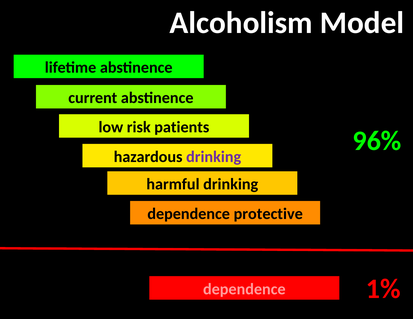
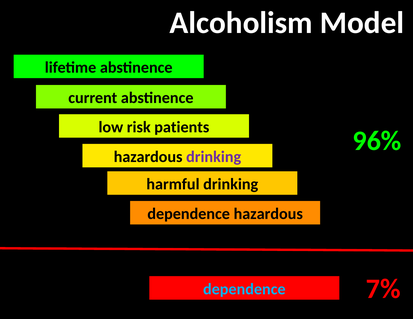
dependence protective: protective -> hazardous (268, 214)
1%: 1% -> 7% (383, 289)
dependence colour: pink -> light blue (244, 289)
